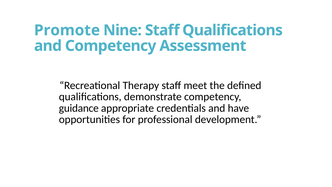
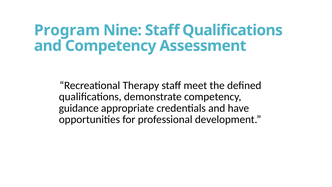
Promote: Promote -> Program (67, 30)
